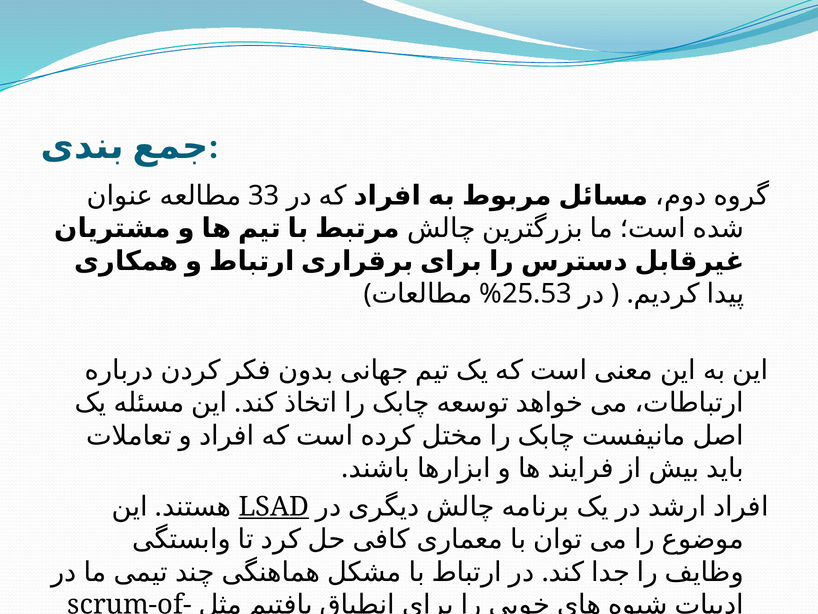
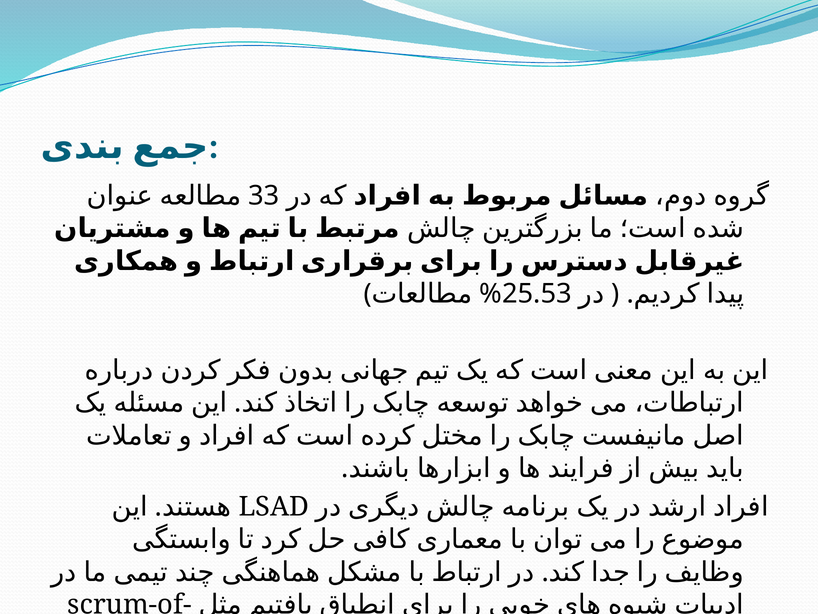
LSAD underline: present -> none (274, 506)
